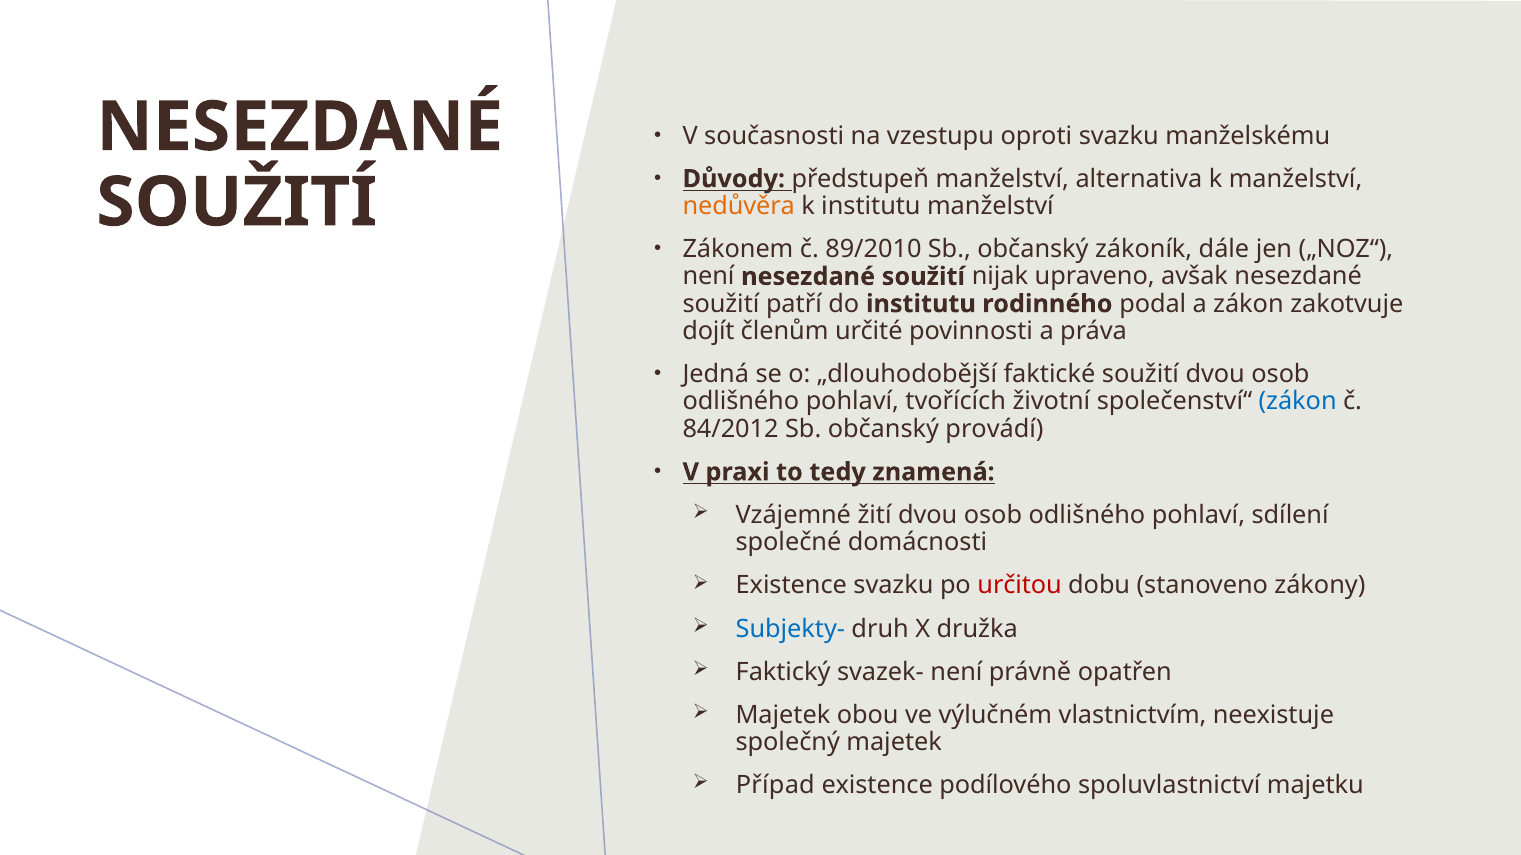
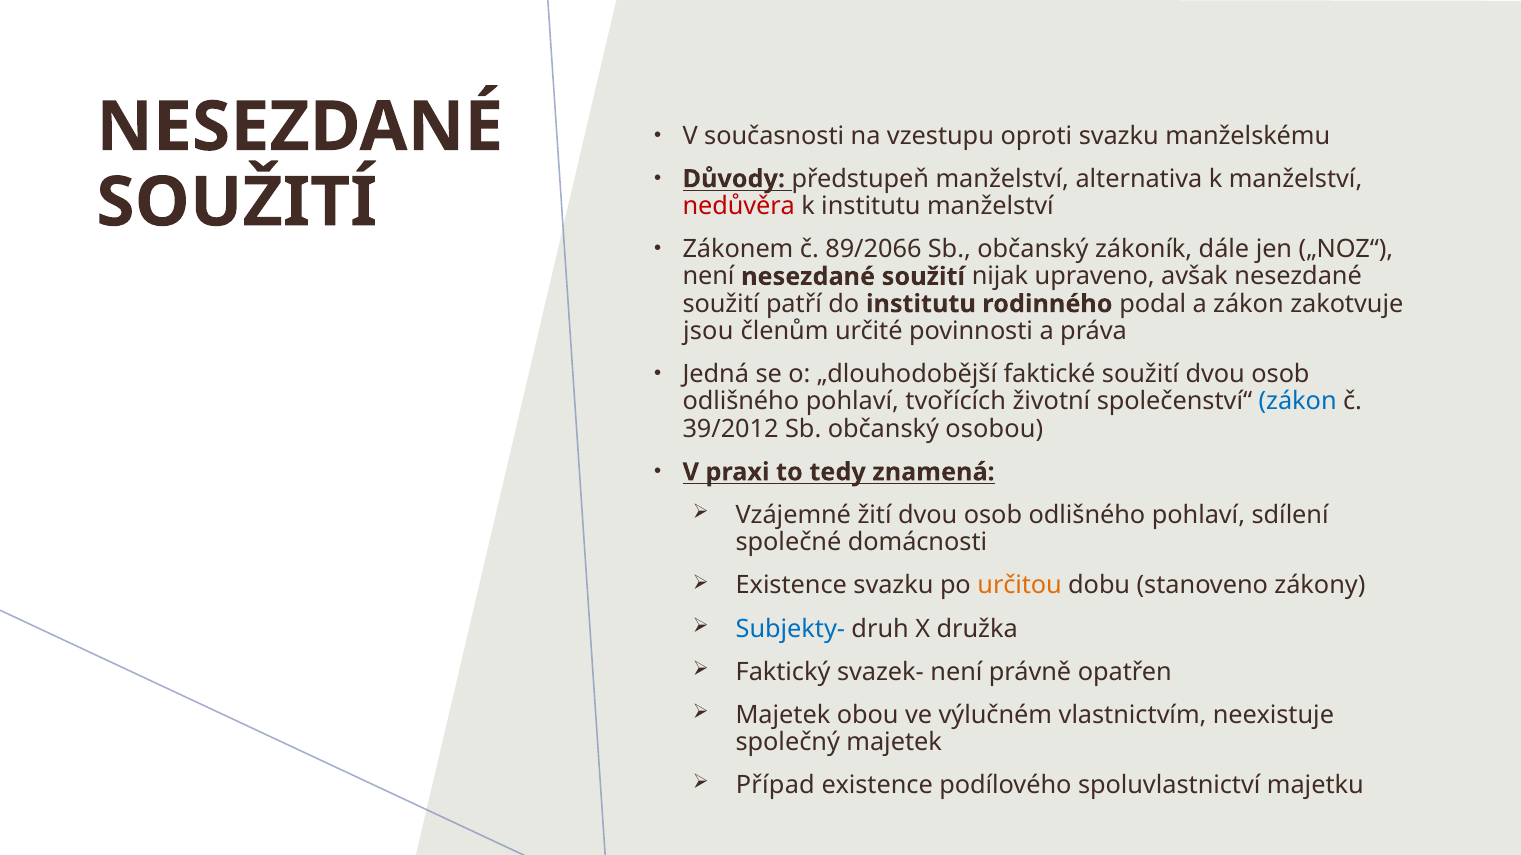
nedůvěra colour: orange -> red (739, 206)
89/2010: 89/2010 -> 89/2066 (873, 249)
dojít: dojít -> jsou (708, 331)
84/2012: 84/2012 -> 39/2012 (731, 429)
provádí: provádí -> osobou (994, 429)
určitou colour: red -> orange (1020, 586)
